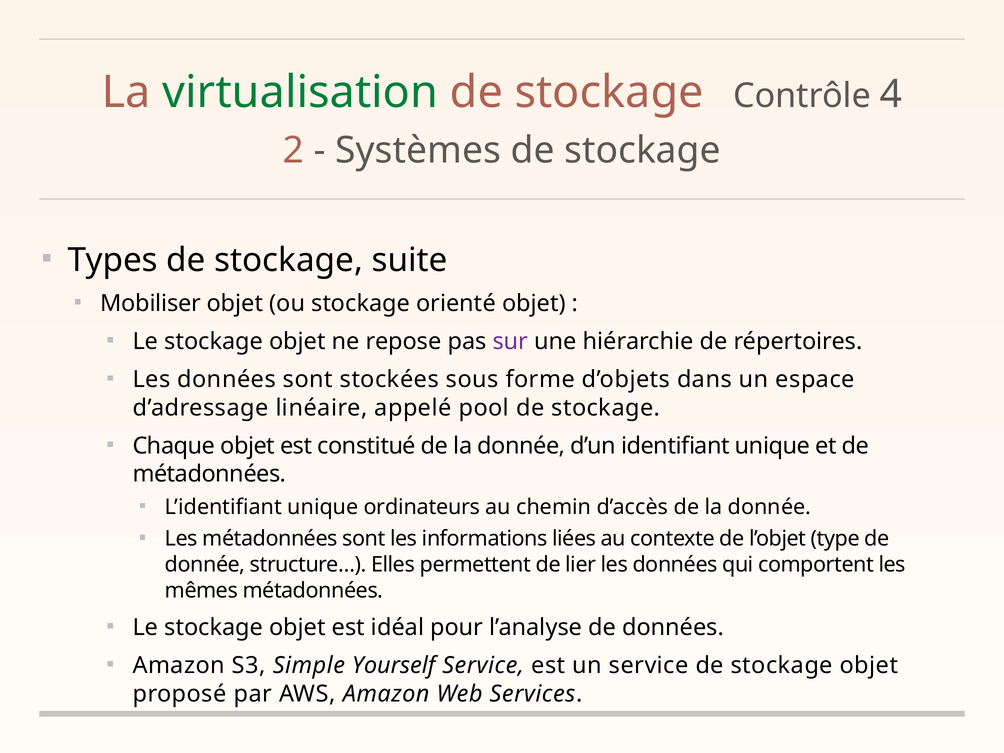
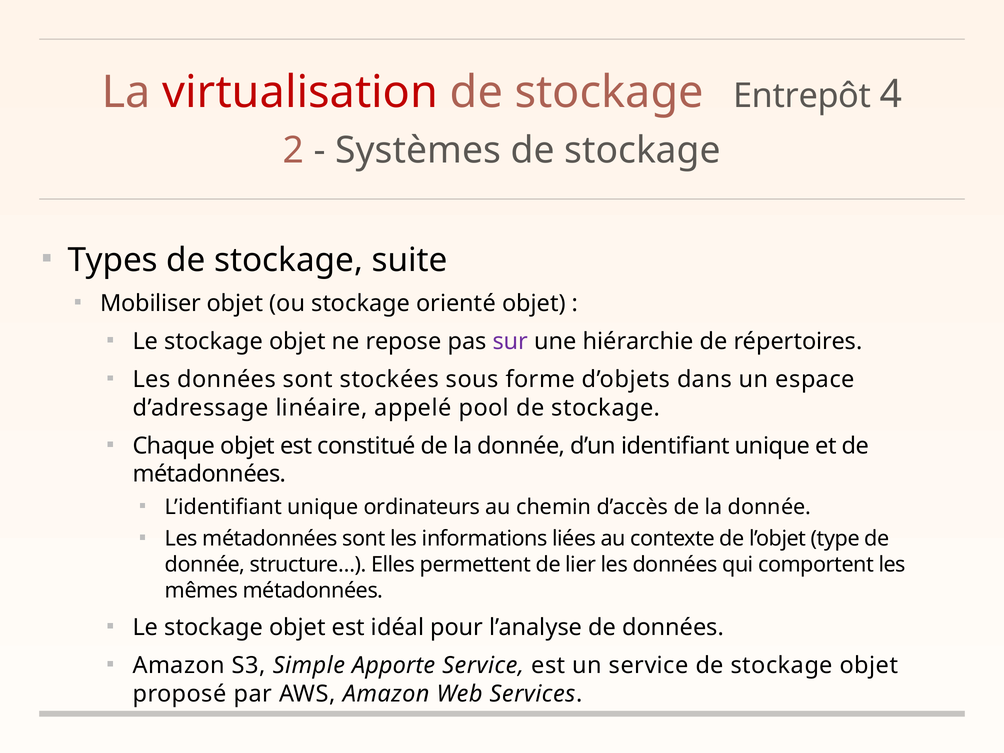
virtualisation colour: green -> red (300, 92)
Contrôle: Contrôle -> Entrepôt (802, 96)
Yourself: Yourself -> Apporte (394, 666)
